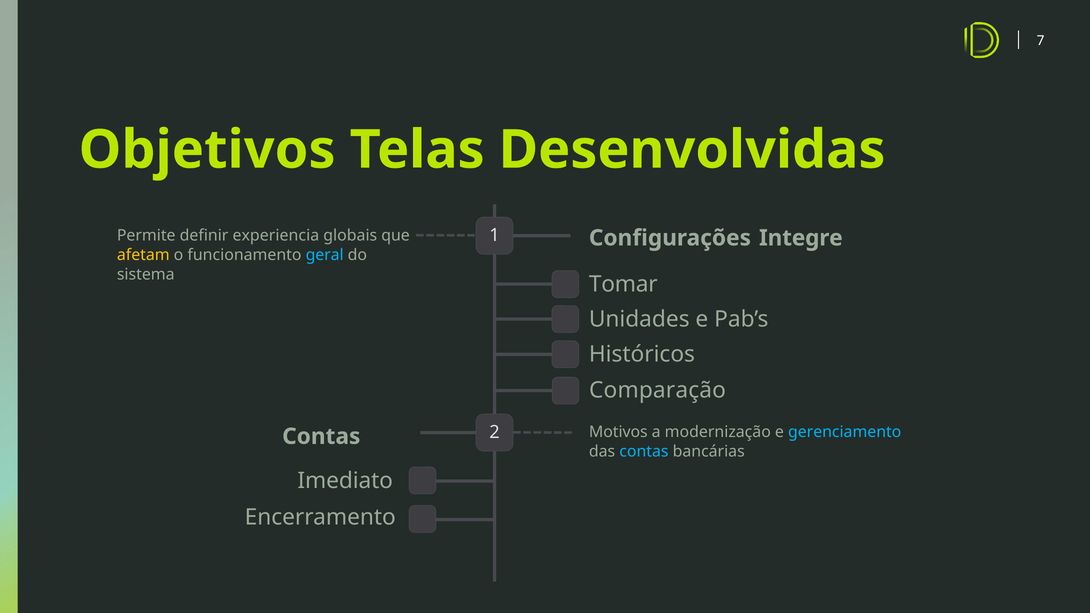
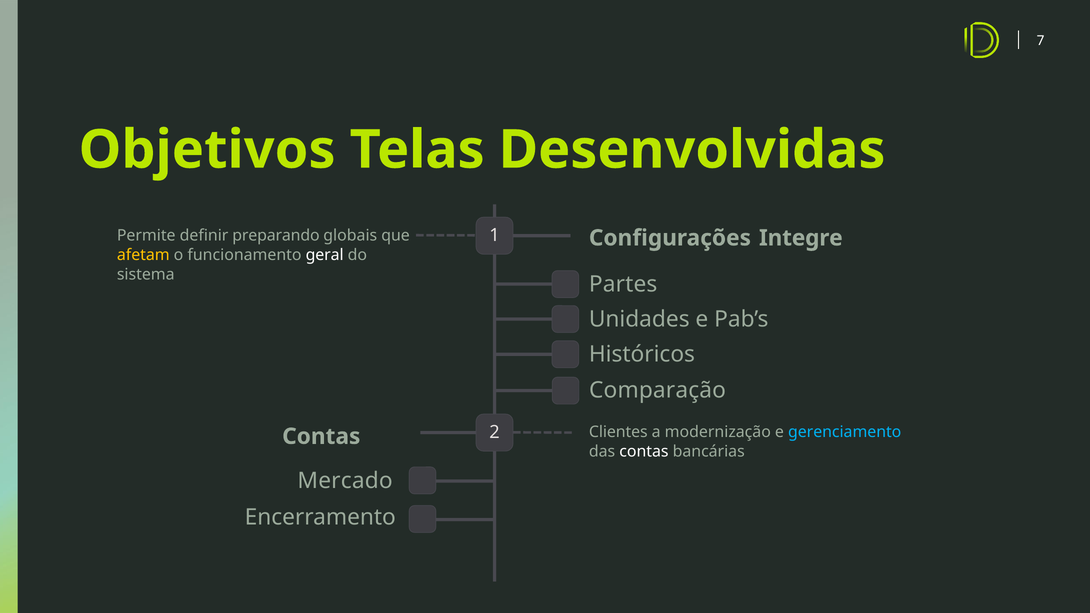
experiencia: experiencia -> preparando (276, 235)
geral colour: light blue -> white (325, 255)
Tomar: Tomar -> Partes (623, 284)
Motivos: Motivos -> Clientes (618, 432)
contas colour: light blue -> white (644, 452)
Imediato: Imediato -> Mercado (345, 481)
